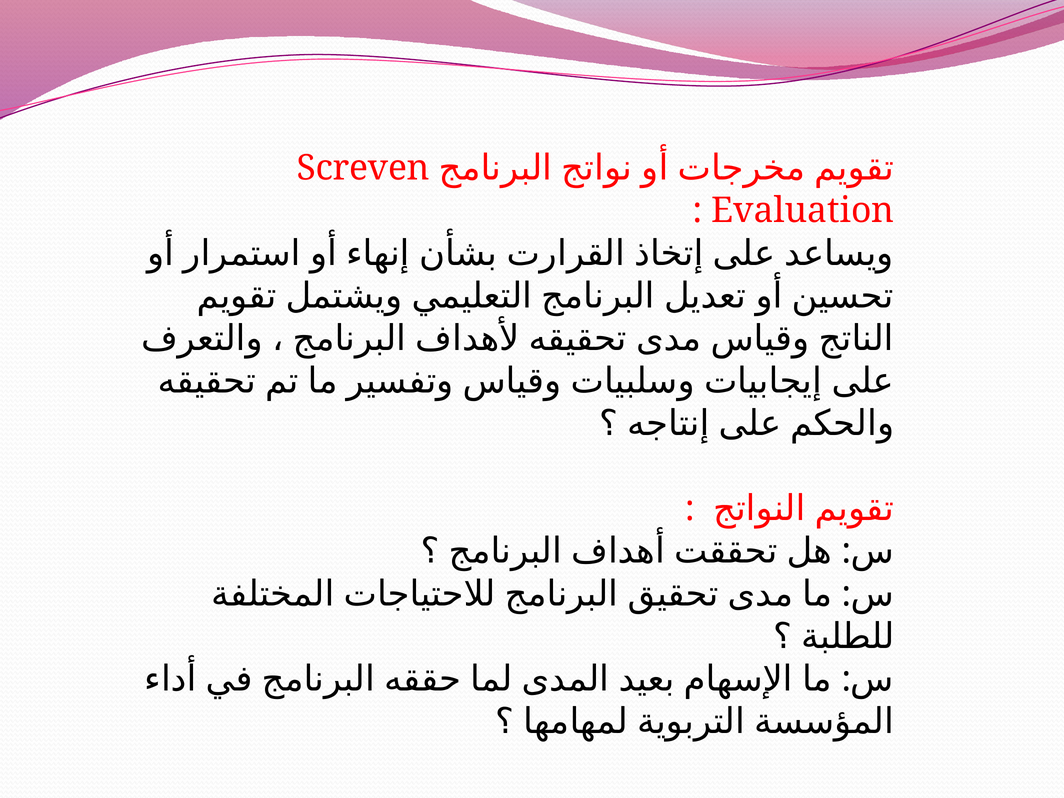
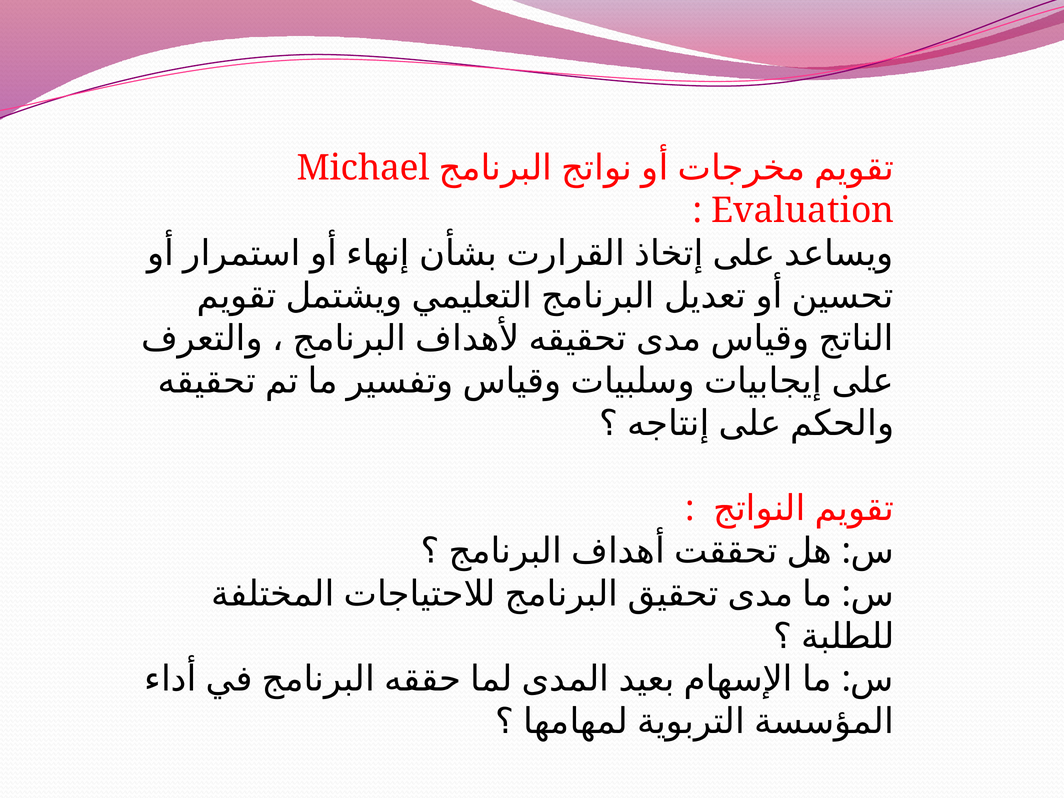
Screven: Screven -> Michael (363, 168)
